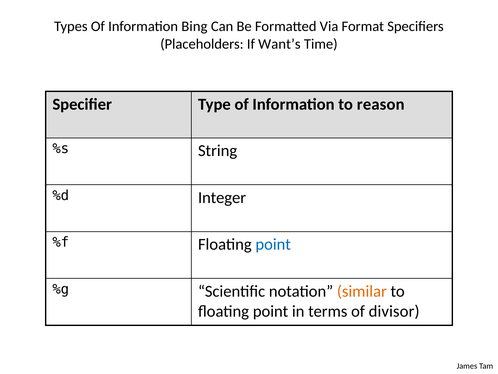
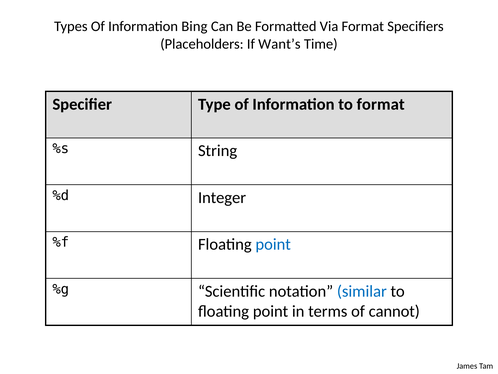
to reason: reason -> format (381, 104)
similar colour: orange -> blue (362, 291)
divisor: divisor -> cannot (394, 311)
